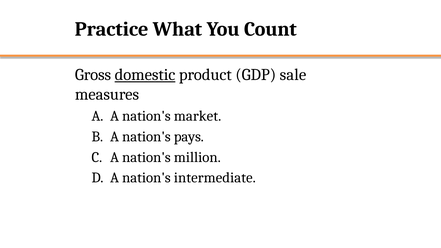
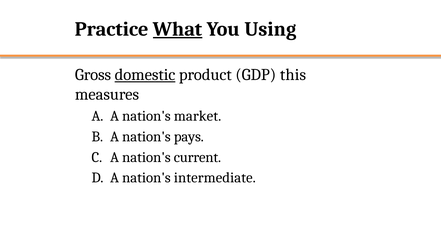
What underline: none -> present (178, 29)
Count: Count -> Using (270, 29)
sale: sale -> this (293, 75)
million: million -> current (197, 157)
